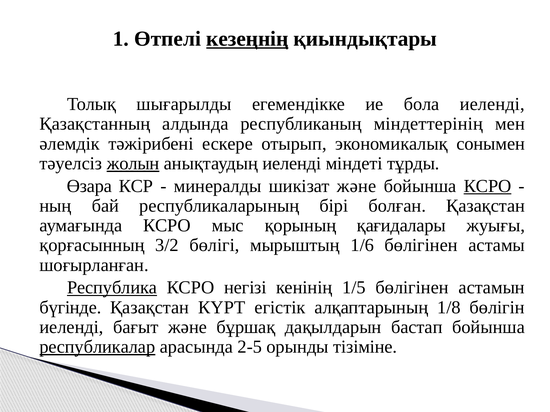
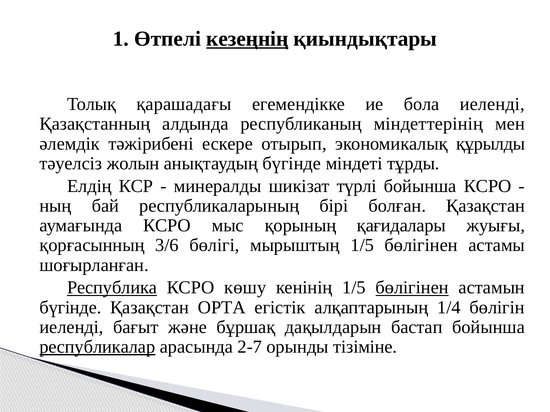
шығарылды: шығарылды -> қарашадағы (184, 104)
сонымен: сонымен -> құрылды (491, 144)
жолын underline: present -> none (133, 164)
анықтаудың иеленді: иеленді -> бүгінде (292, 164)
Өзара: Өзара -> Елдің (89, 186)
шикізат және: және -> түрлі (357, 186)
КСРО underline: present -> none (488, 186)
3/2: 3/2 -> 3/6 (167, 246)
мырыштың 1/6: 1/6 -> 1/5 (362, 246)
негізі: негізі -> көшу (245, 288)
бөлігінен underline: none -> present (412, 288)
КҮРТ: КҮРТ -> ОРТА (222, 308)
1/8: 1/8 -> 1/4 (449, 308)
2-5: 2-5 -> 2-7 (250, 347)
